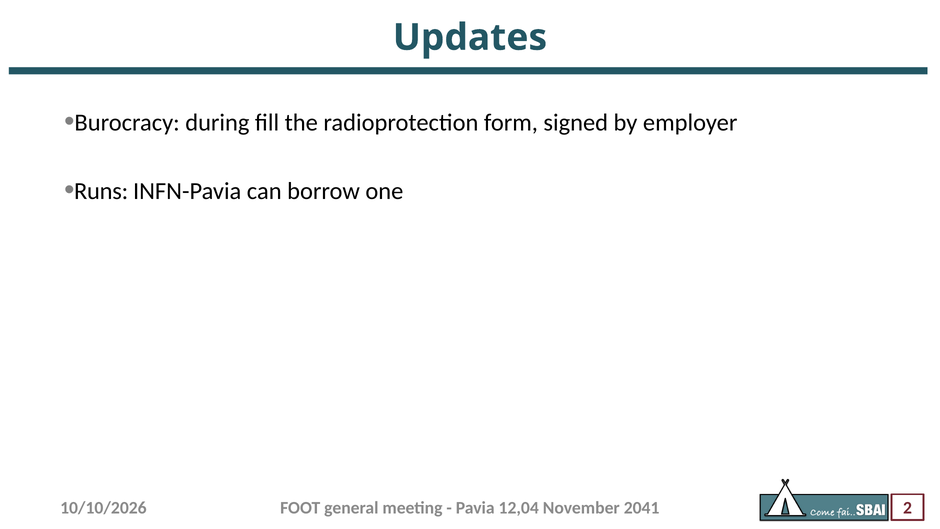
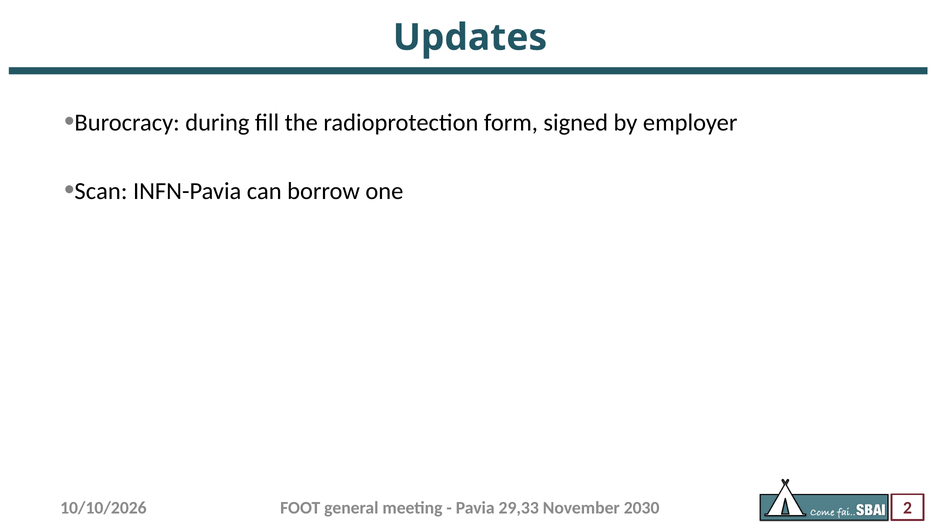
Runs: Runs -> Scan (101, 191)
12,04: 12,04 -> 29,33 (519, 508)
2041: 2041 -> 2030 (642, 508)
